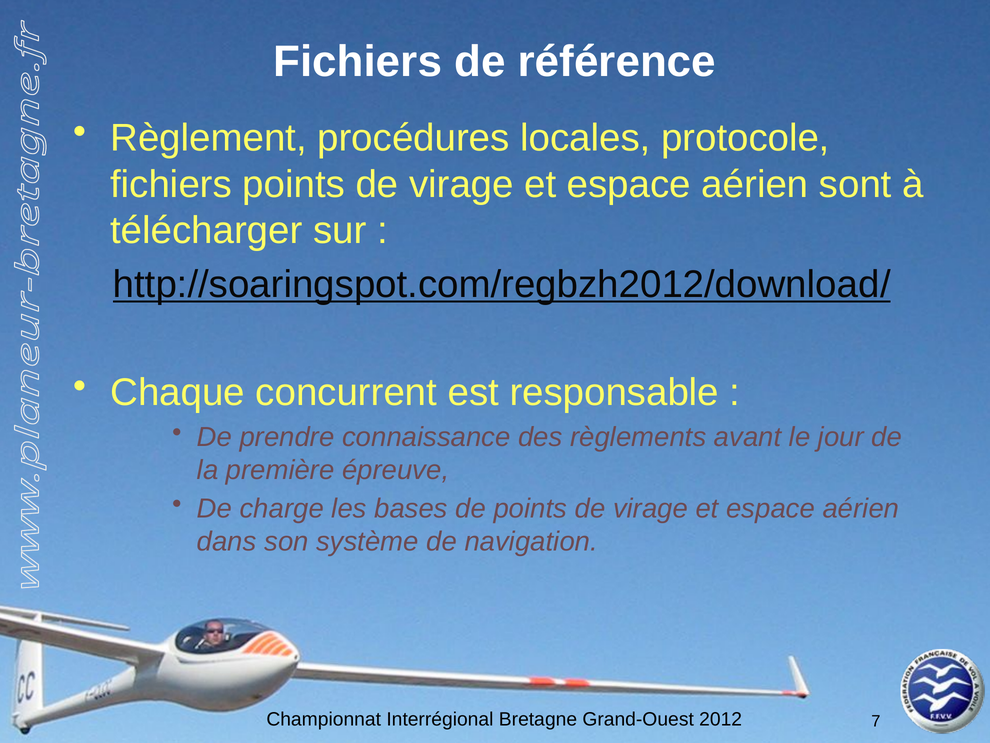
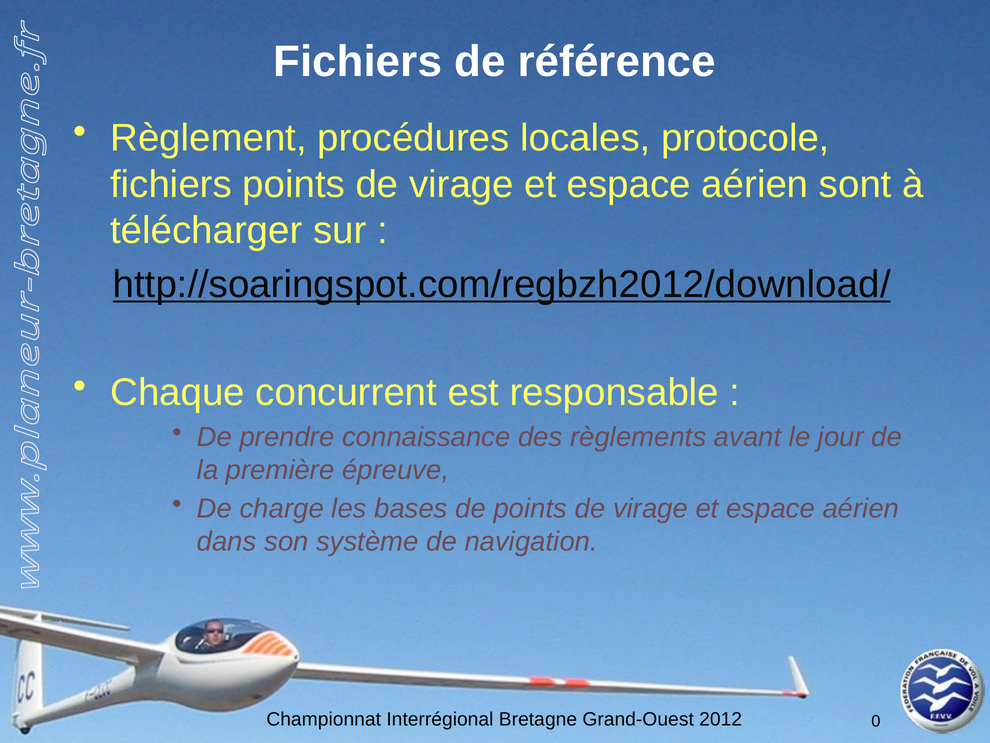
7: 7 -> 0 (876, 721)
